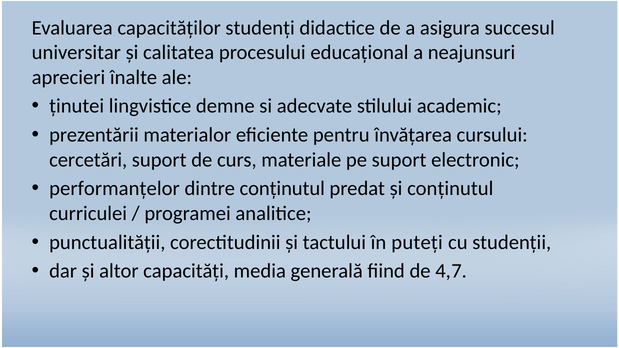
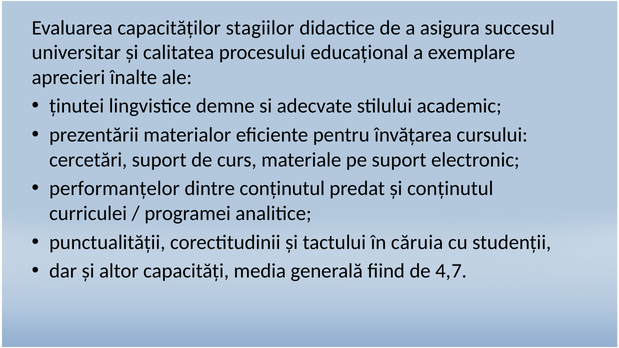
studenți: studenți -> stagiilor (260, 28)
neajunsuri: neajunsuri -> exemplare (472, 53)
puteți: puteți -> căruia (417, 242)
